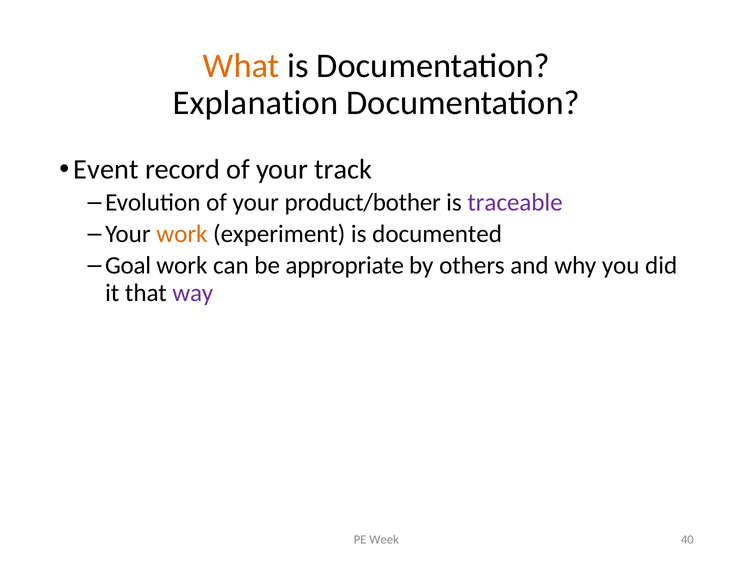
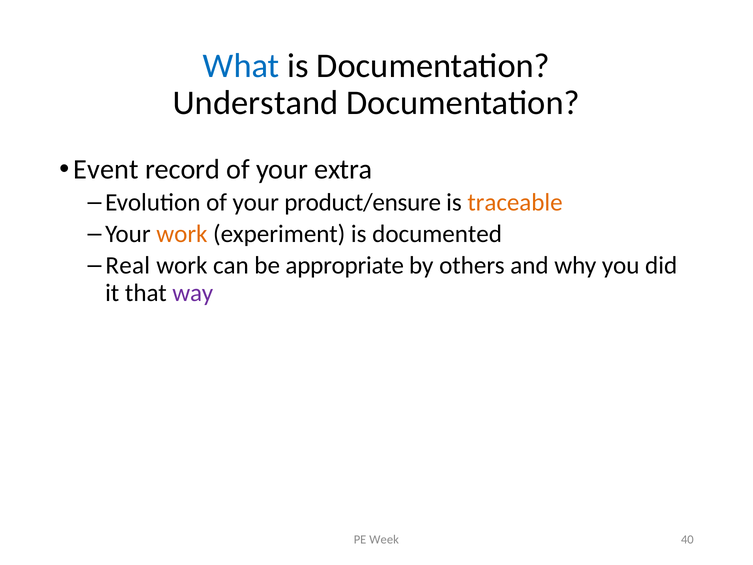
What colour: orange -> blue (241, 66)
Explanation: Explanation -> Understand (256, 103)
track: track -> extra (343, 169)
product/bother: product/bother -> product/ensure (363, 202)
traceable colour: purple -> orange (515, 202)
Goal: Goal -> Real (128, 265)
